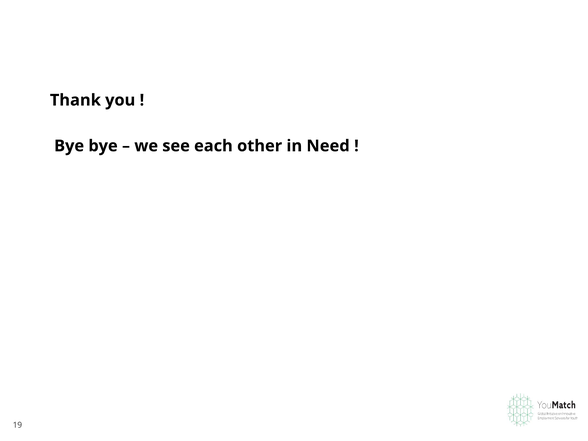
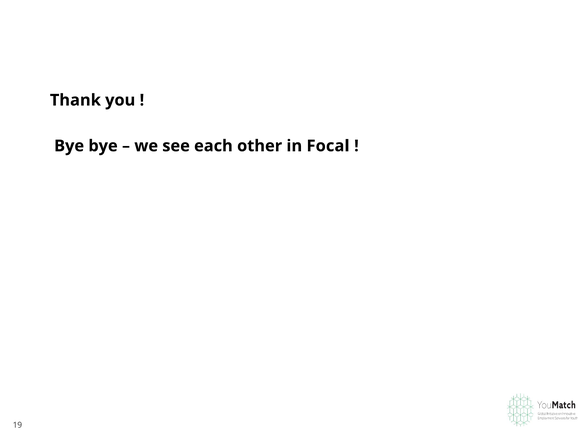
Need: Need -> Focal (328, 146)
